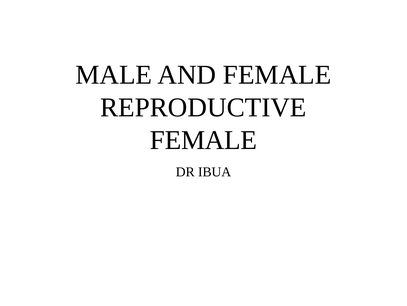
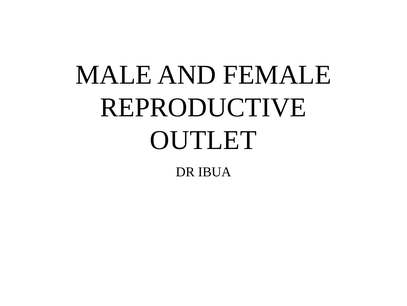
FEMALE: FEMALE -> OUTLET (203, 140)
